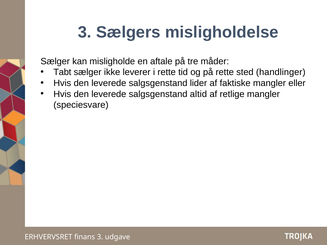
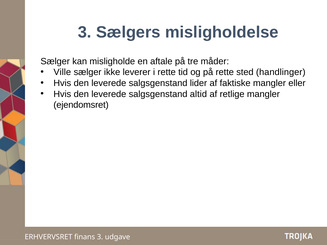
Tabt: Tabt -> Ville (62, 72)
speciesvare: speciesvare -> ejendomsret (81, 105)
